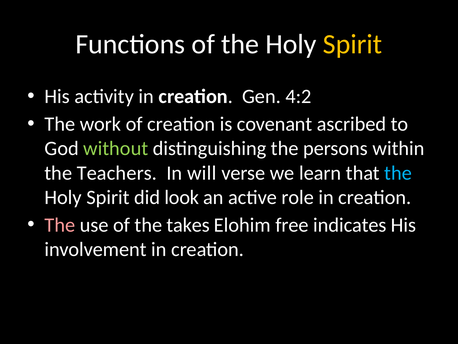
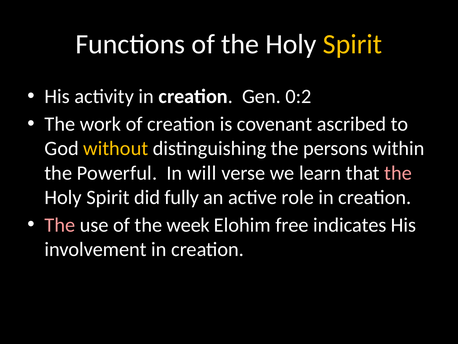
4:2: 4:2 -> 0:2 (299, 96)
without colour: light green -> yellow (116, 148)
Teachers: Teachers -> Powerful (117, 173)
the colour: light blue -> pink (398, 173)
look: look -> fully (182, 197)
takes: takes -> week (188, 225)
